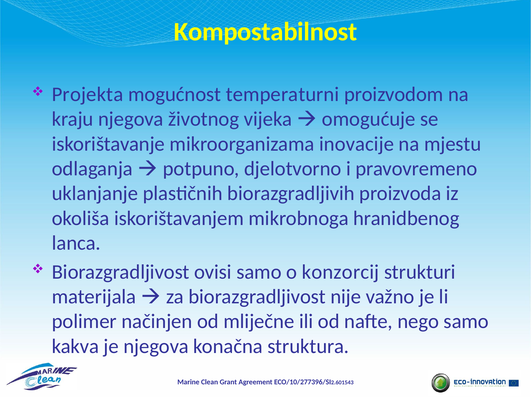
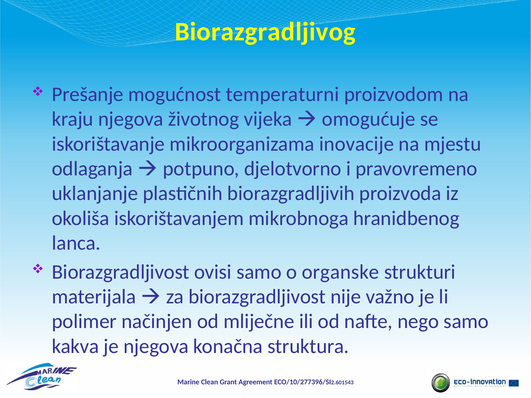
Kompostabilnost: Kompostabilnost -> Biorazgradljivog (265, 32)
Projekta: Projekta -> Prešanje (88, 94)
konzorcij: konzorcij -> organske (341, 272)
